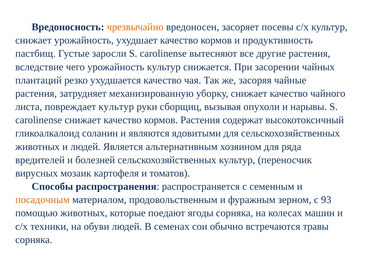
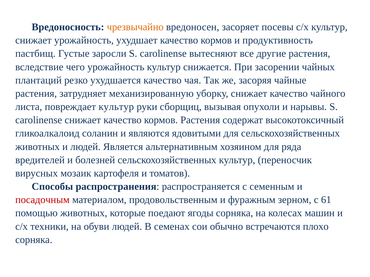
посадочным colour: orange -> red (42, 200)
93: 93 -> 61 (326, 200)
травы: травы -> плохо (316, 227)
